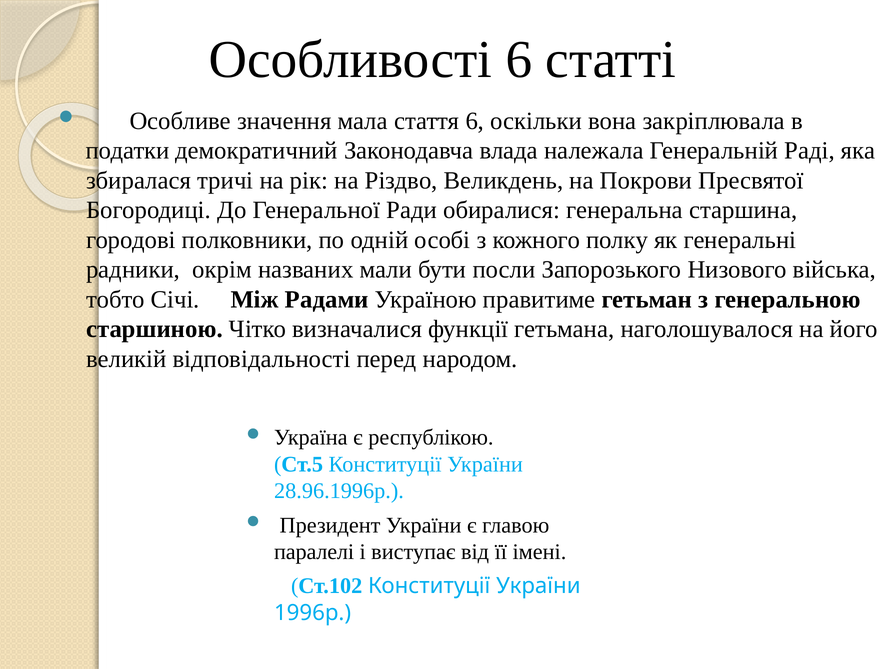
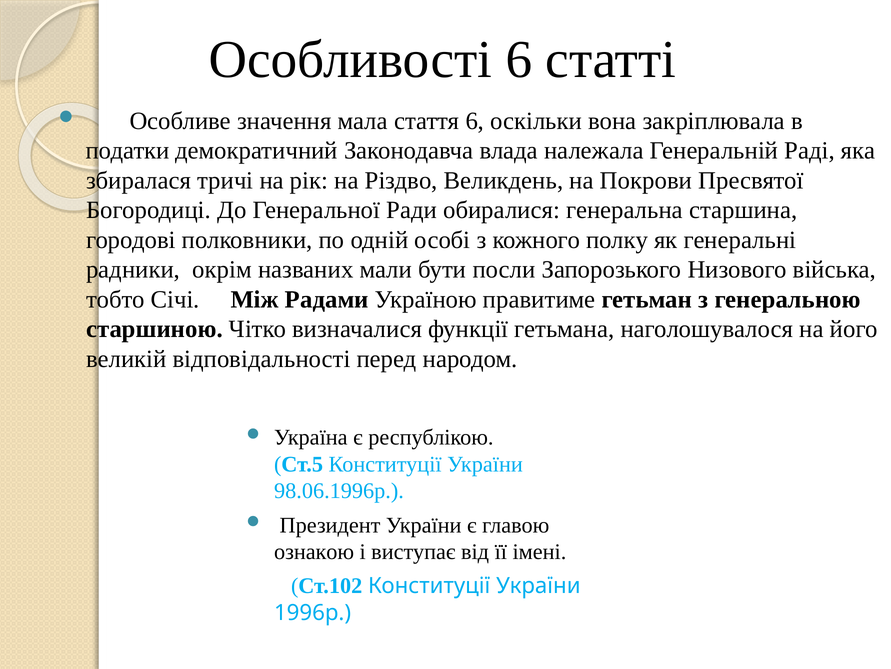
28.96.1996р: 28.96.1996р -> 98.06.1996р (339, 490)
паралелі: паралелі -> ознакою (314, 551)
